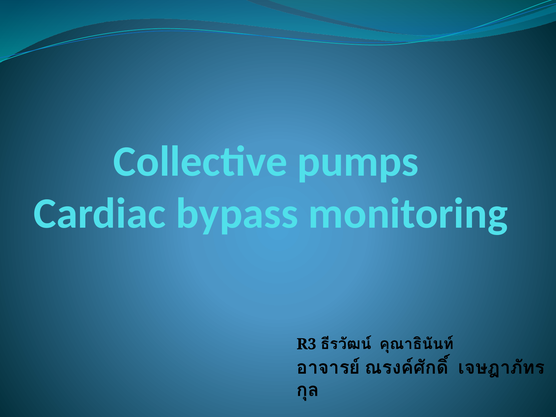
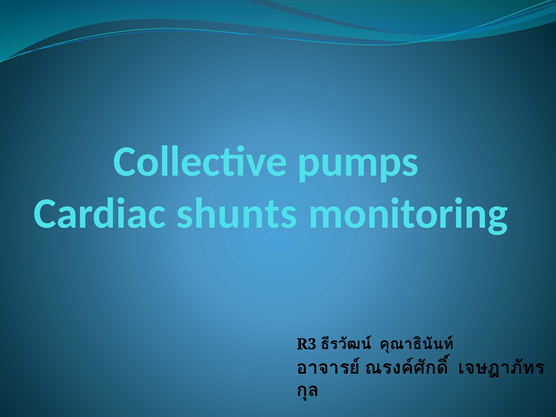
bypass: bypass -> shunts (237, 214)
